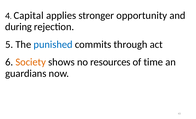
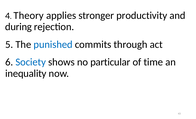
Capital: Capital -> Theory (29, 15)
opportunity: opportunity -> productivity (142, 15)
Society colour: orange -> blue (31, 62)
resources: resources -> particular (110, 62)
guardians: guardians -> inequality (26, 73)
